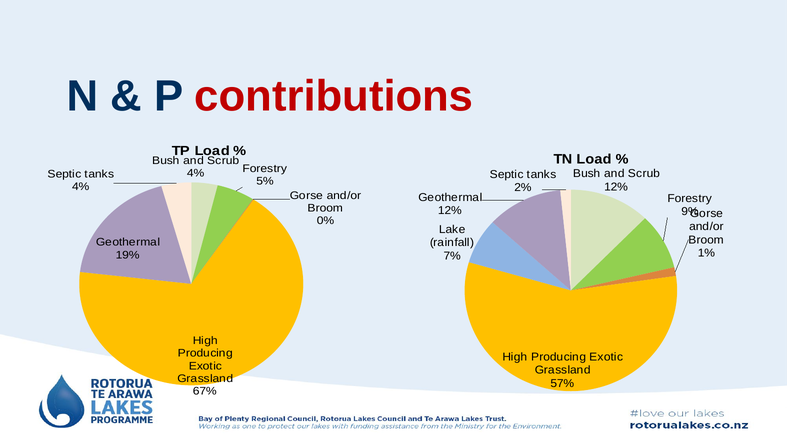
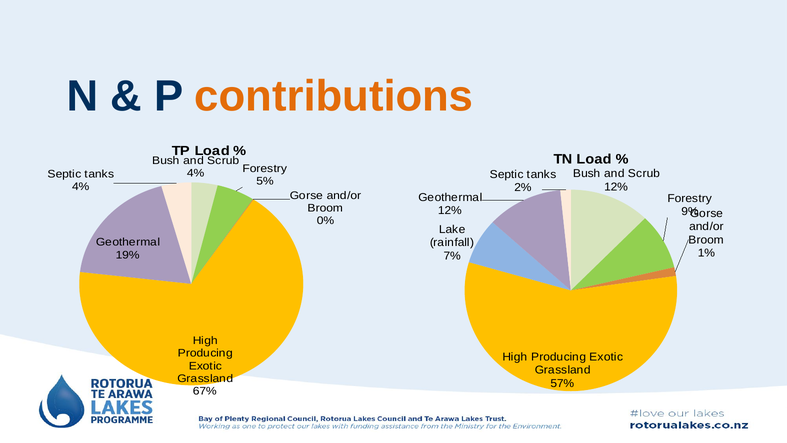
contributions colour: red -> orange (334, 96)
